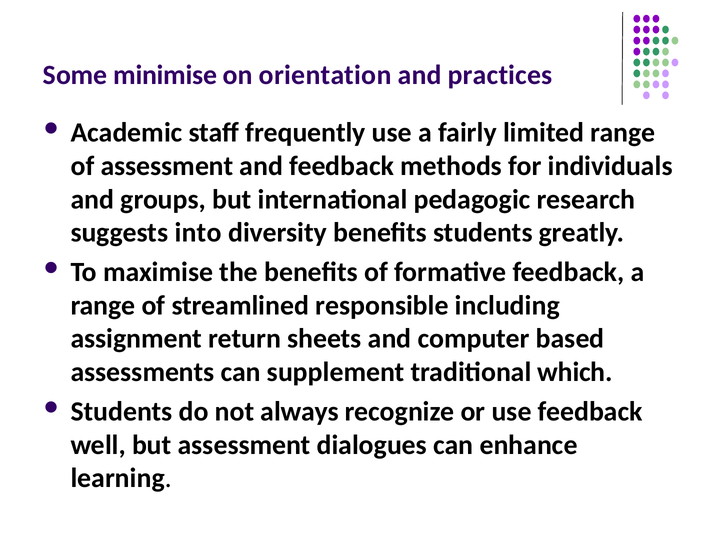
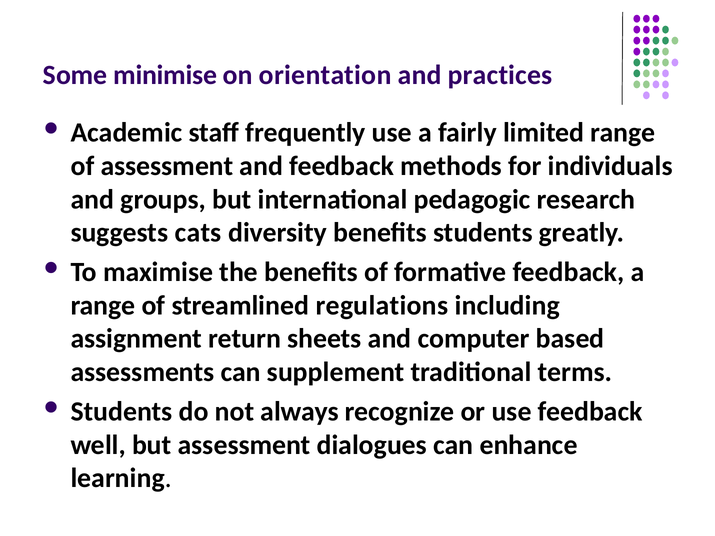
into: into -> cats (198, 233)
responsible: responsible -> regulations (382, 306)
which: which -> terms (575, 372)
